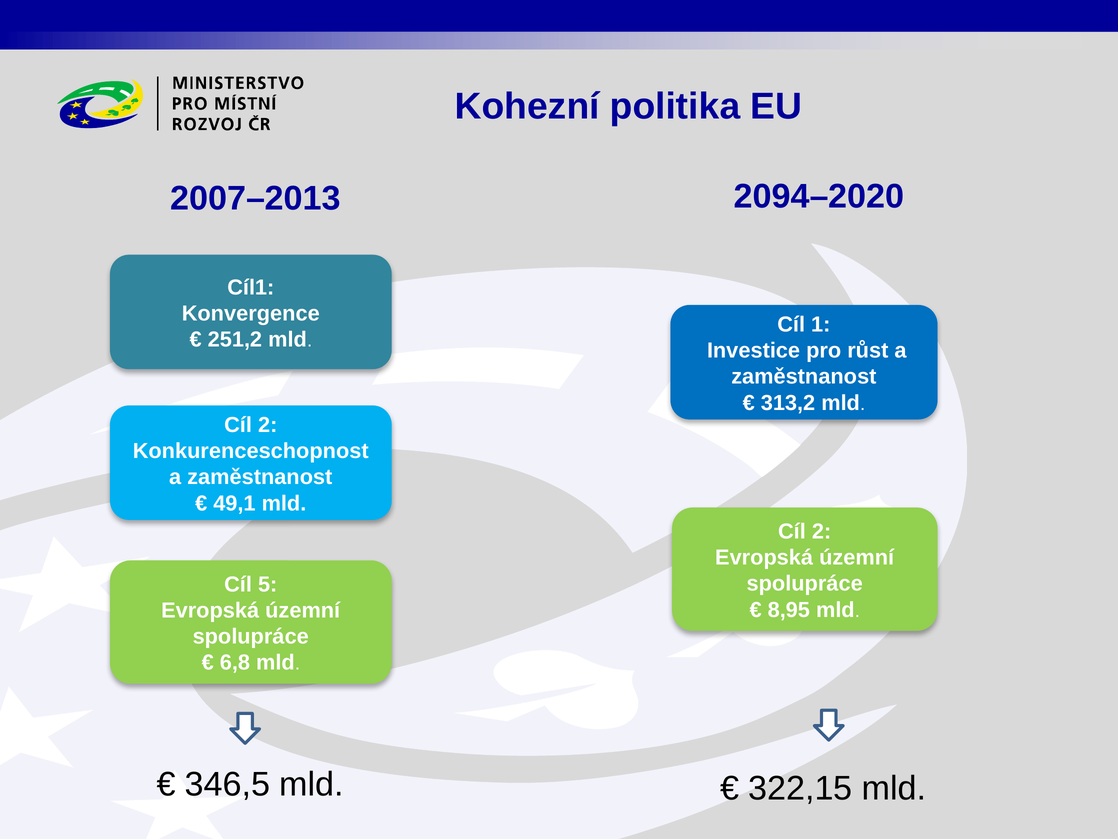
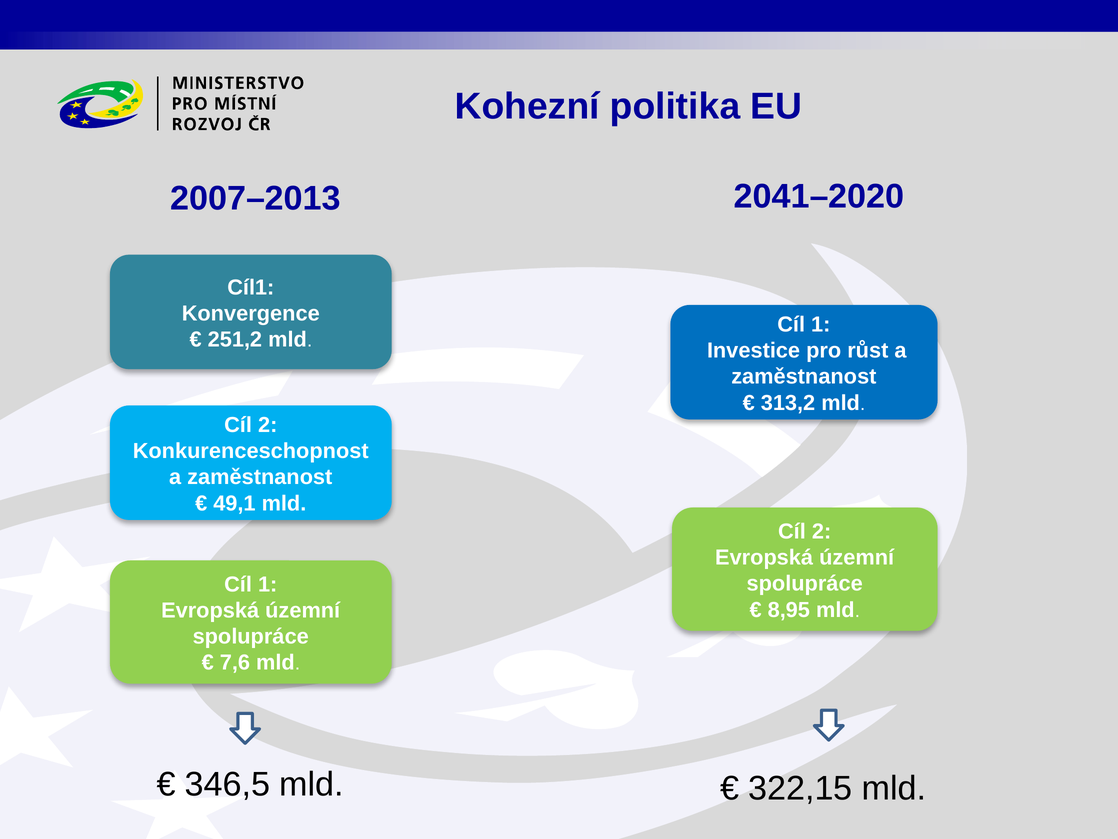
2094–2020: 2094–2020 -> 2041–2020 (819, 196)
5: 5 -> 1 (268, 584)
6,8: 6,8 -> 7,6 (235, 662)
